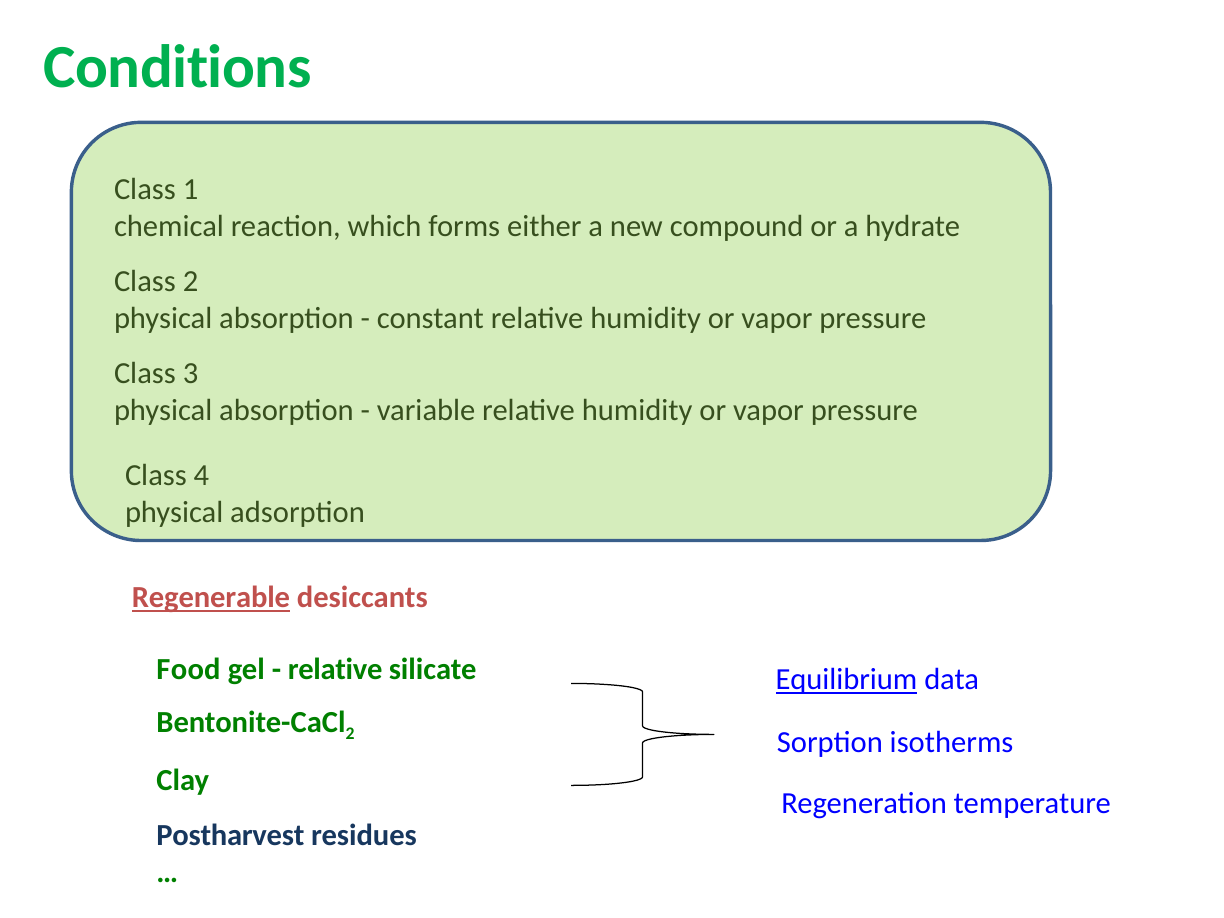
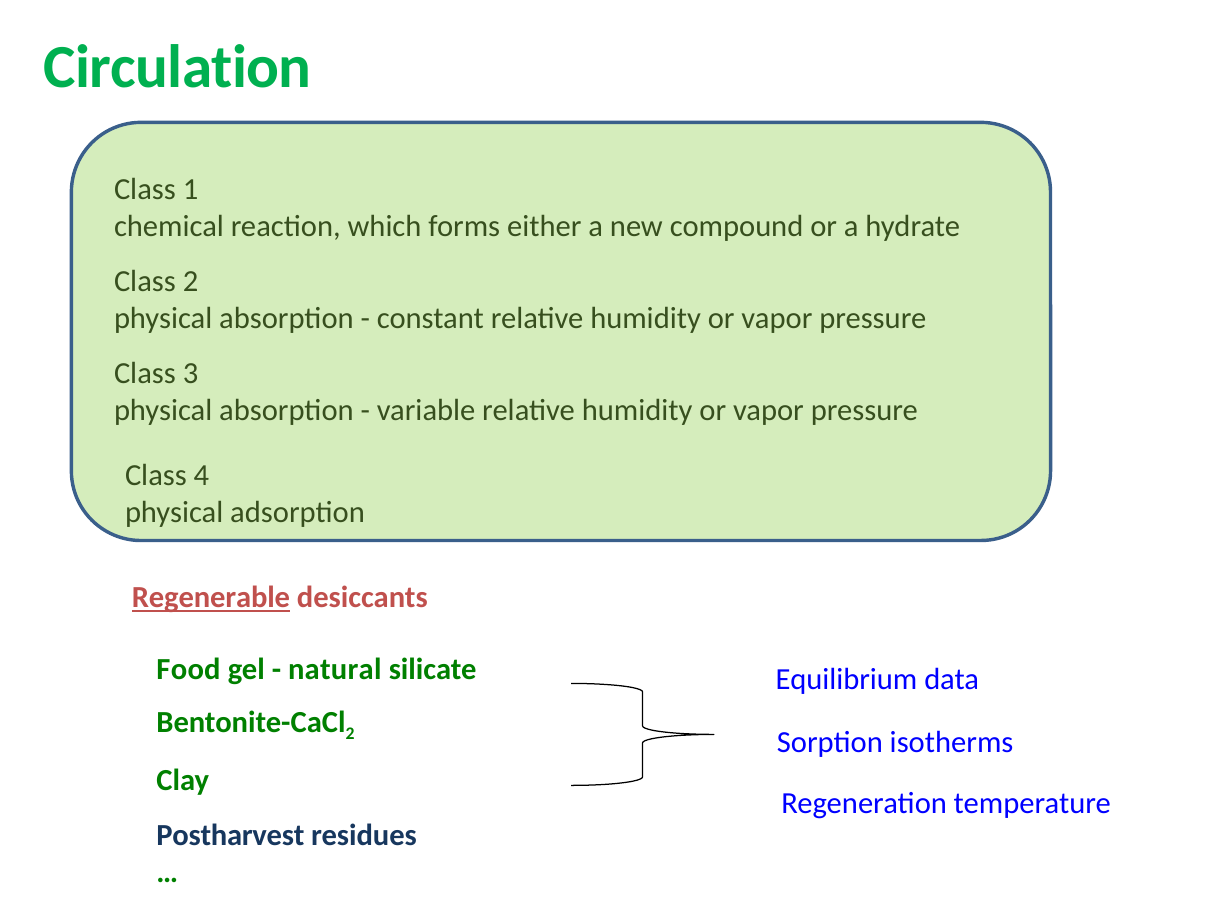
Conditions: Conditions -> Circulation (178, 67)
relative: relative -> natural (335, 669)
Equilibrium underline: present -> none (846, 679)
